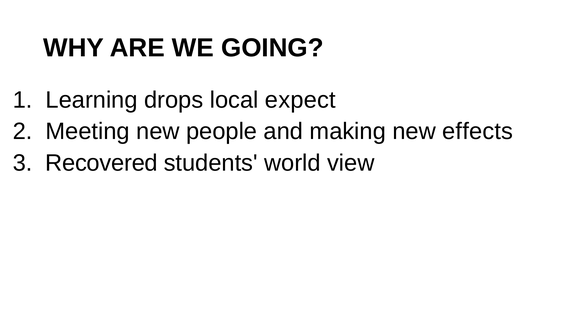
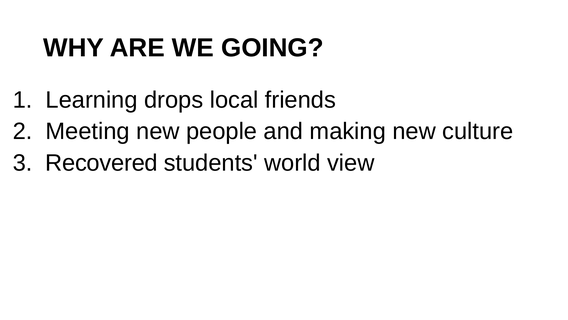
expect: expect -> friends (300, 100)
effects: effects -> culture (478, 131)
